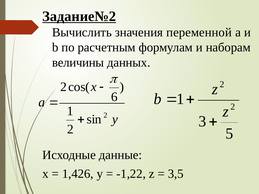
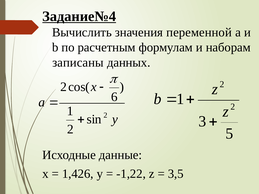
Задание№2: Задание№2 -> Задание№4 (79, 16)
величины: величины -> записаны (78, 63)
